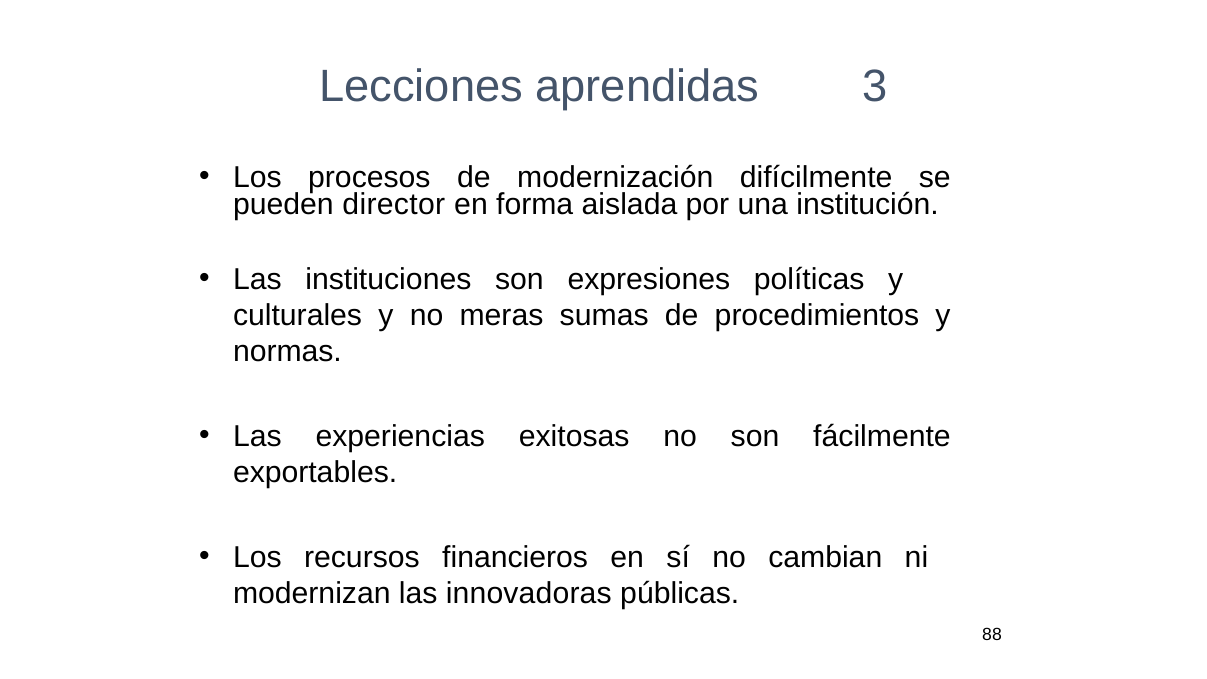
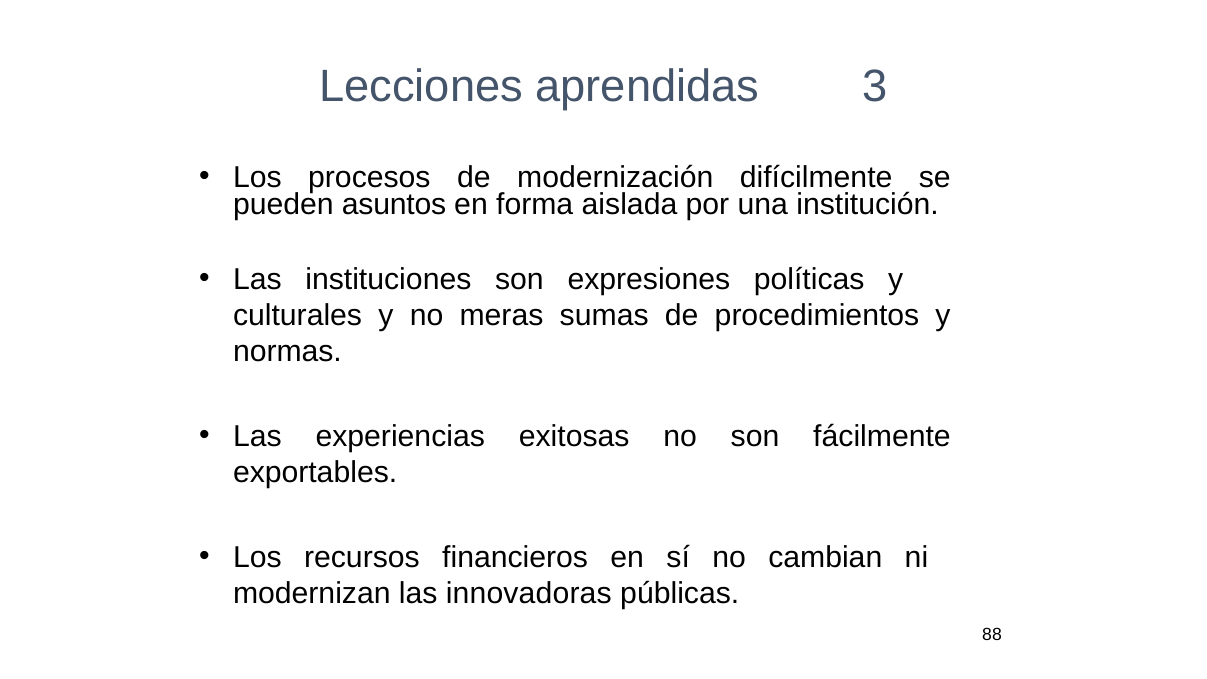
director: director -> asuntos (394, 205)
